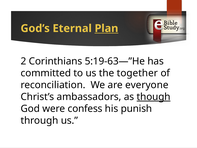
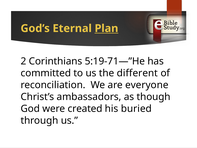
5:19-63—”He: 5:19-63—”He -> 5:19-71—”He (115, 61)
together: together -> different (137, 73)
though underline: present -> none (154, 97)
confess: confess -> created (85, 108)
punish: punish -> buried (136, 108)
